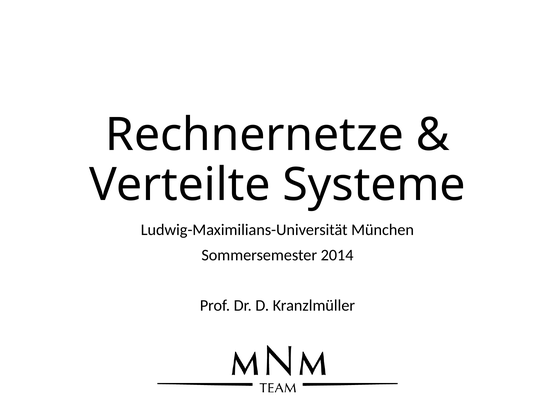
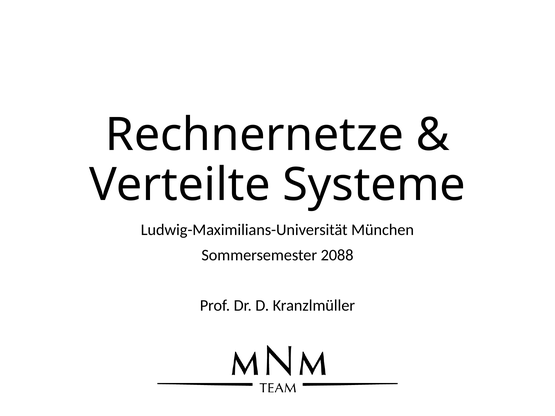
2014: 2014 -> 2088 (337, 255)
